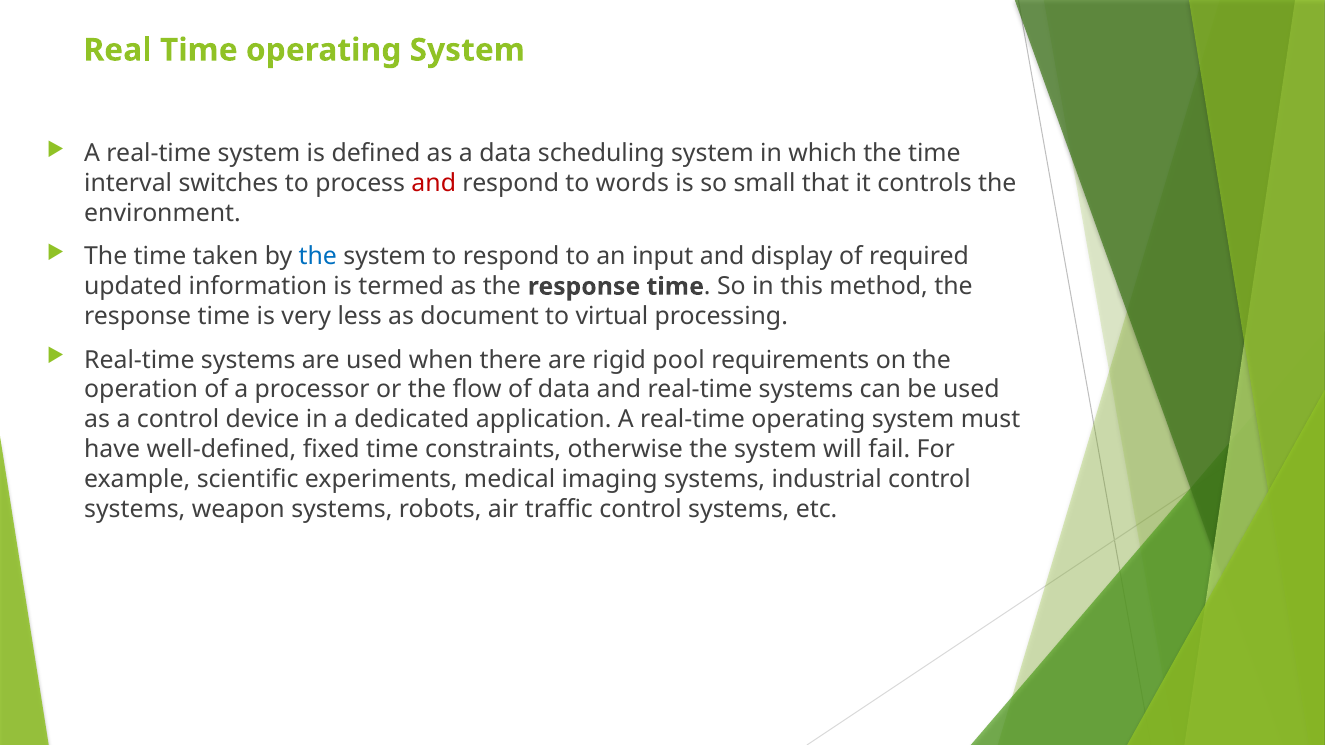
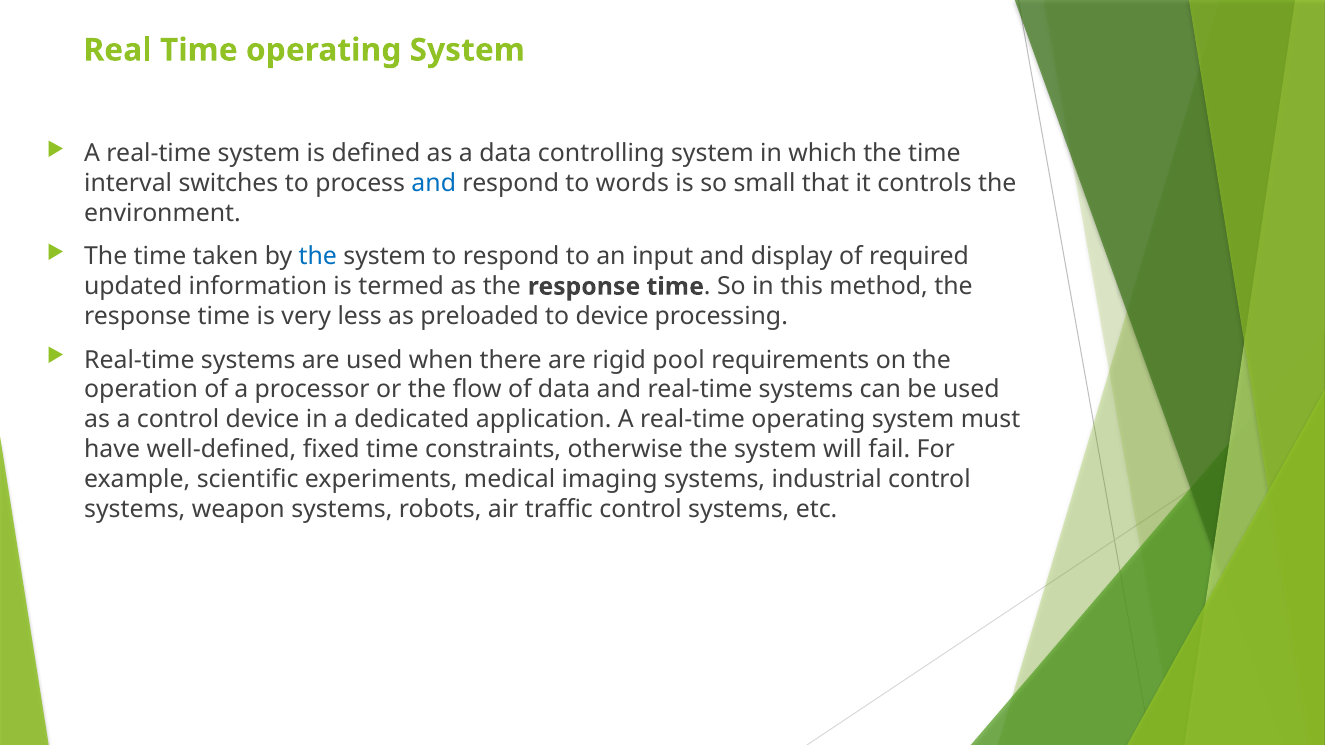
scheduling: scheduling -> controlling (601, 154)
and colour: red -> blue (434, 183)
document: document -> preloaded (480, 316)
to virtual: virtual -> device (612, 316)
